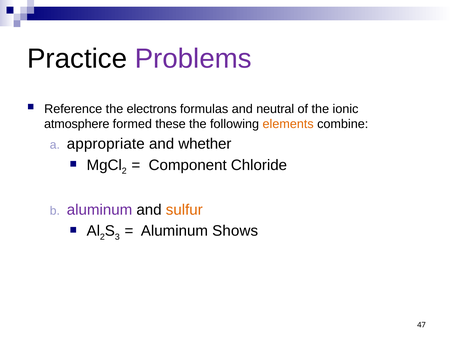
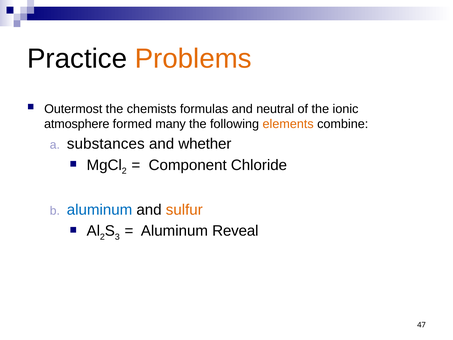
Problems colour: purple -> orange (193, 59)
Reference: Reference -> Outermost (73, 109)
electrons: electrons -> chemists (152, 109)
these: these -> many (171, 124)
appropriate: appropriate -> substances (106, 144)
aluminum colour: purple -> blue (100, 210)
Shows: Shows -> Reveal (235, 231)
